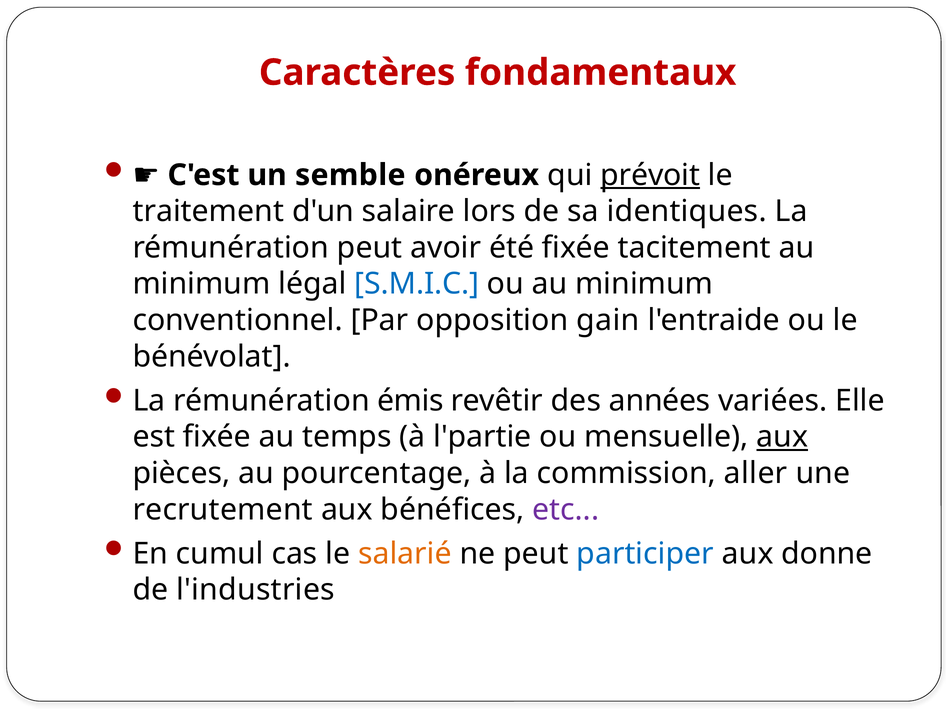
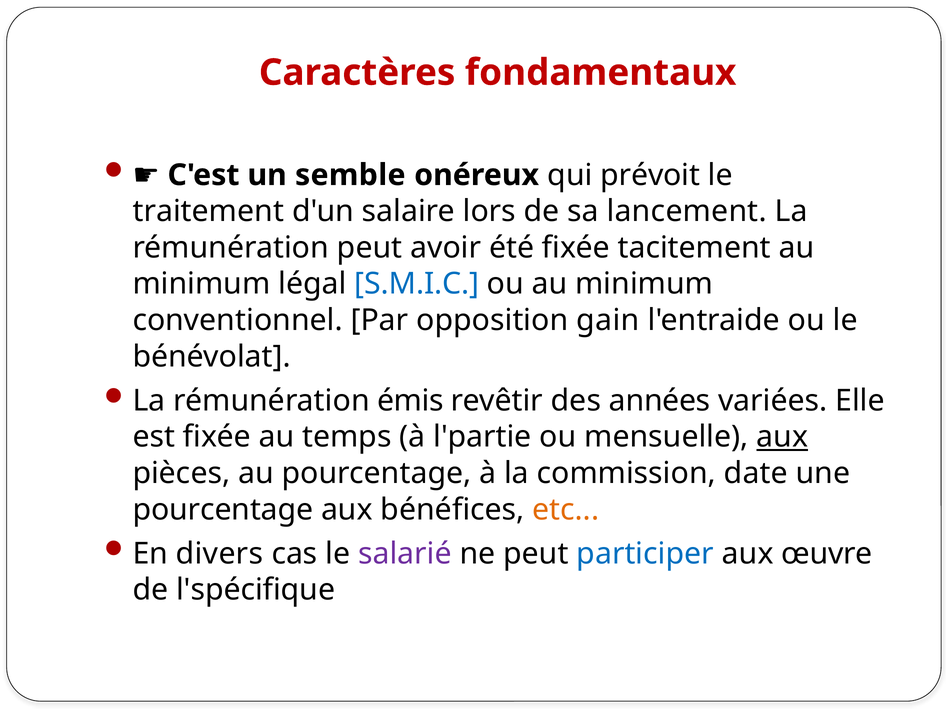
prévoit underline: present -> none (650, 175)
identiques: identiques -> lancement (687, 211)
aller: aller -> date (756, 473)
recrutement: recrutement -> pourcentage (223, 510)
etc colour: purple -> orange (566, 510)
cumul: cumul -> divers (220, 554)
salarié colour: orange -> purple (405, 554)
donne: donne -> œuvre (827, 554)
l'industries: l'industries -> l'spécifique (256, 590)
